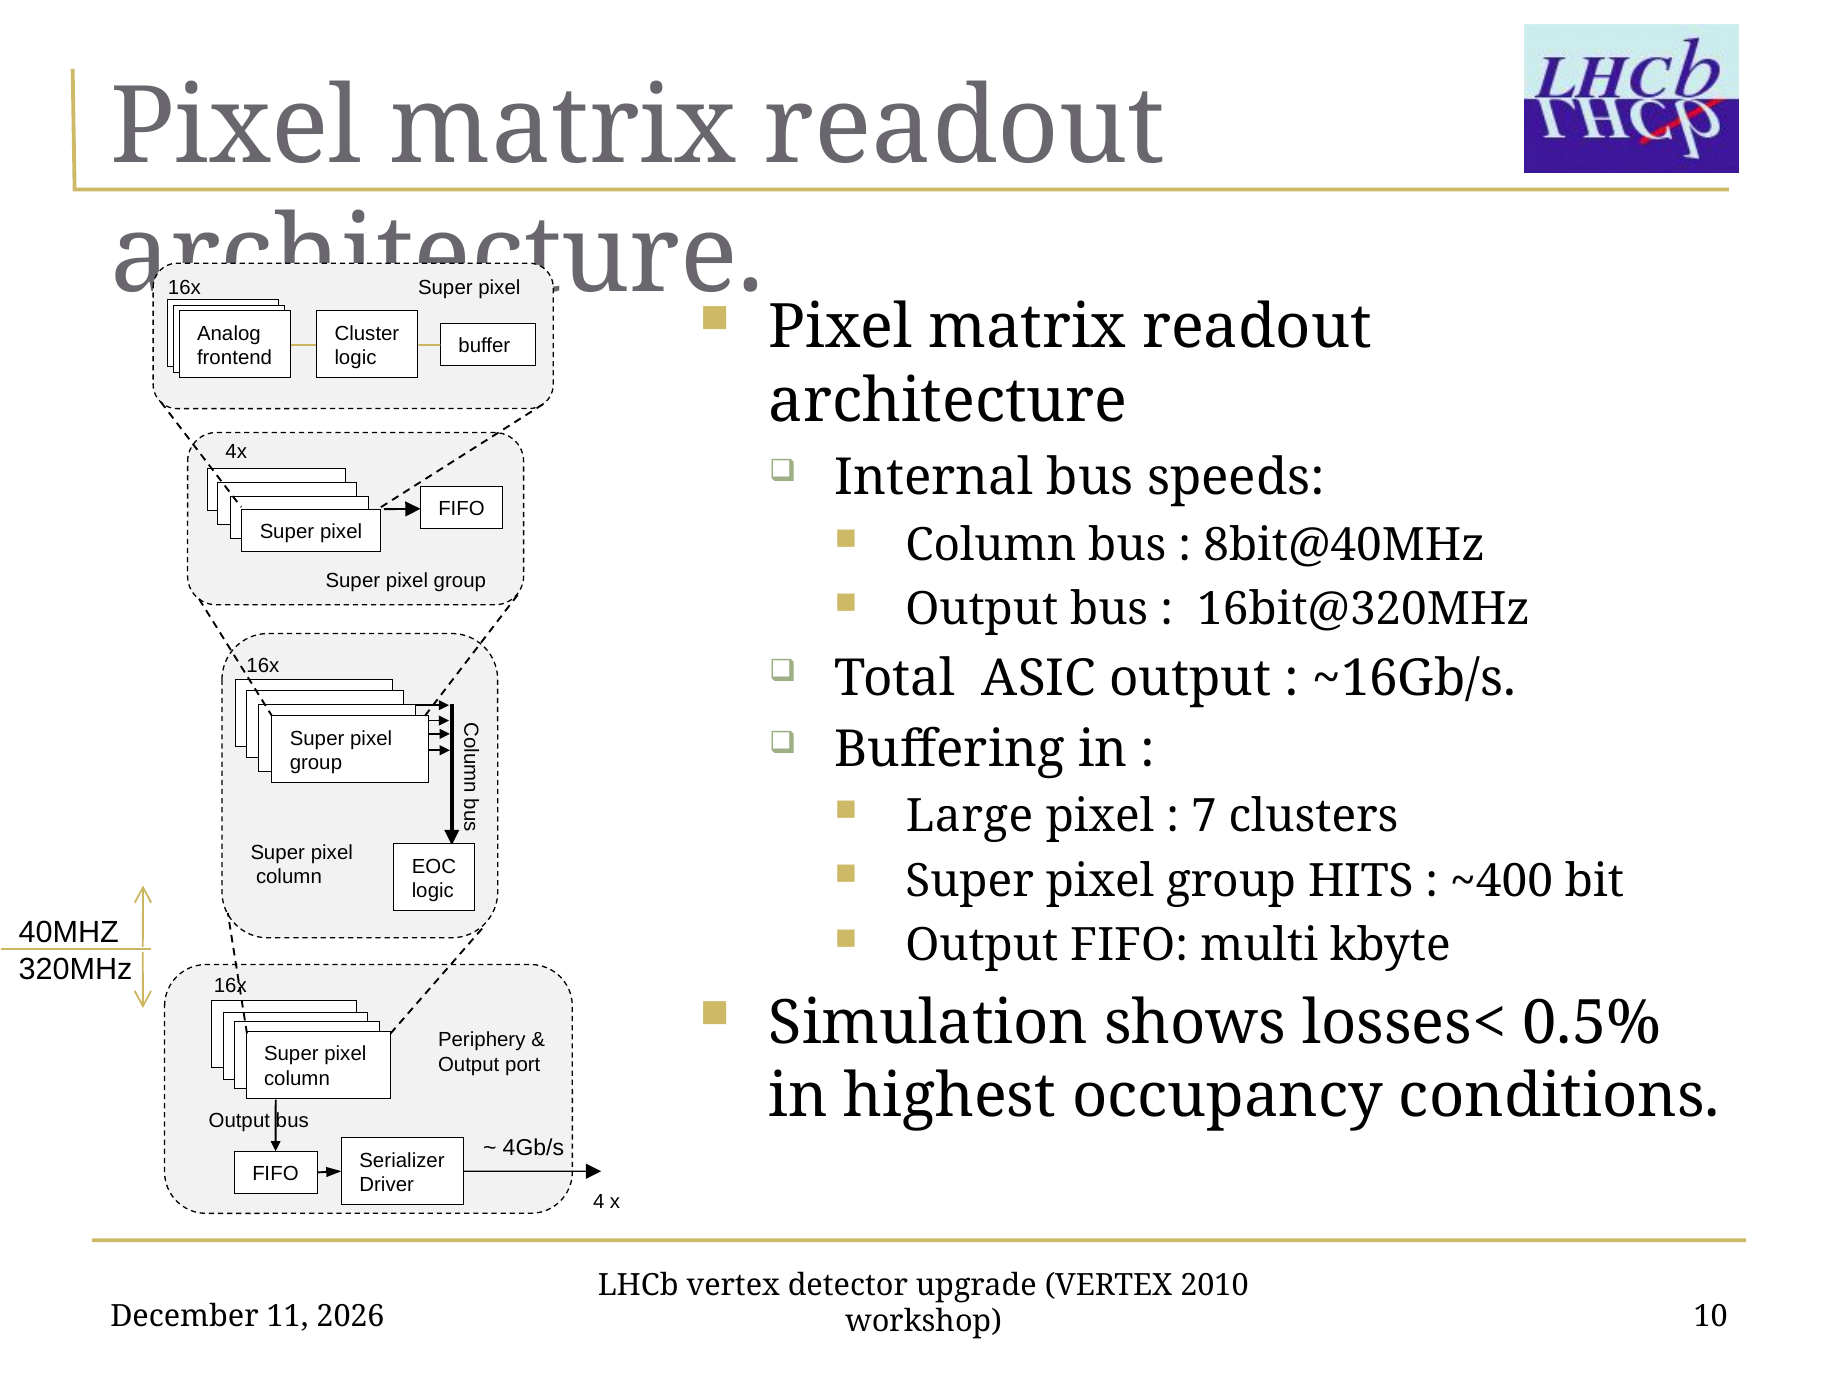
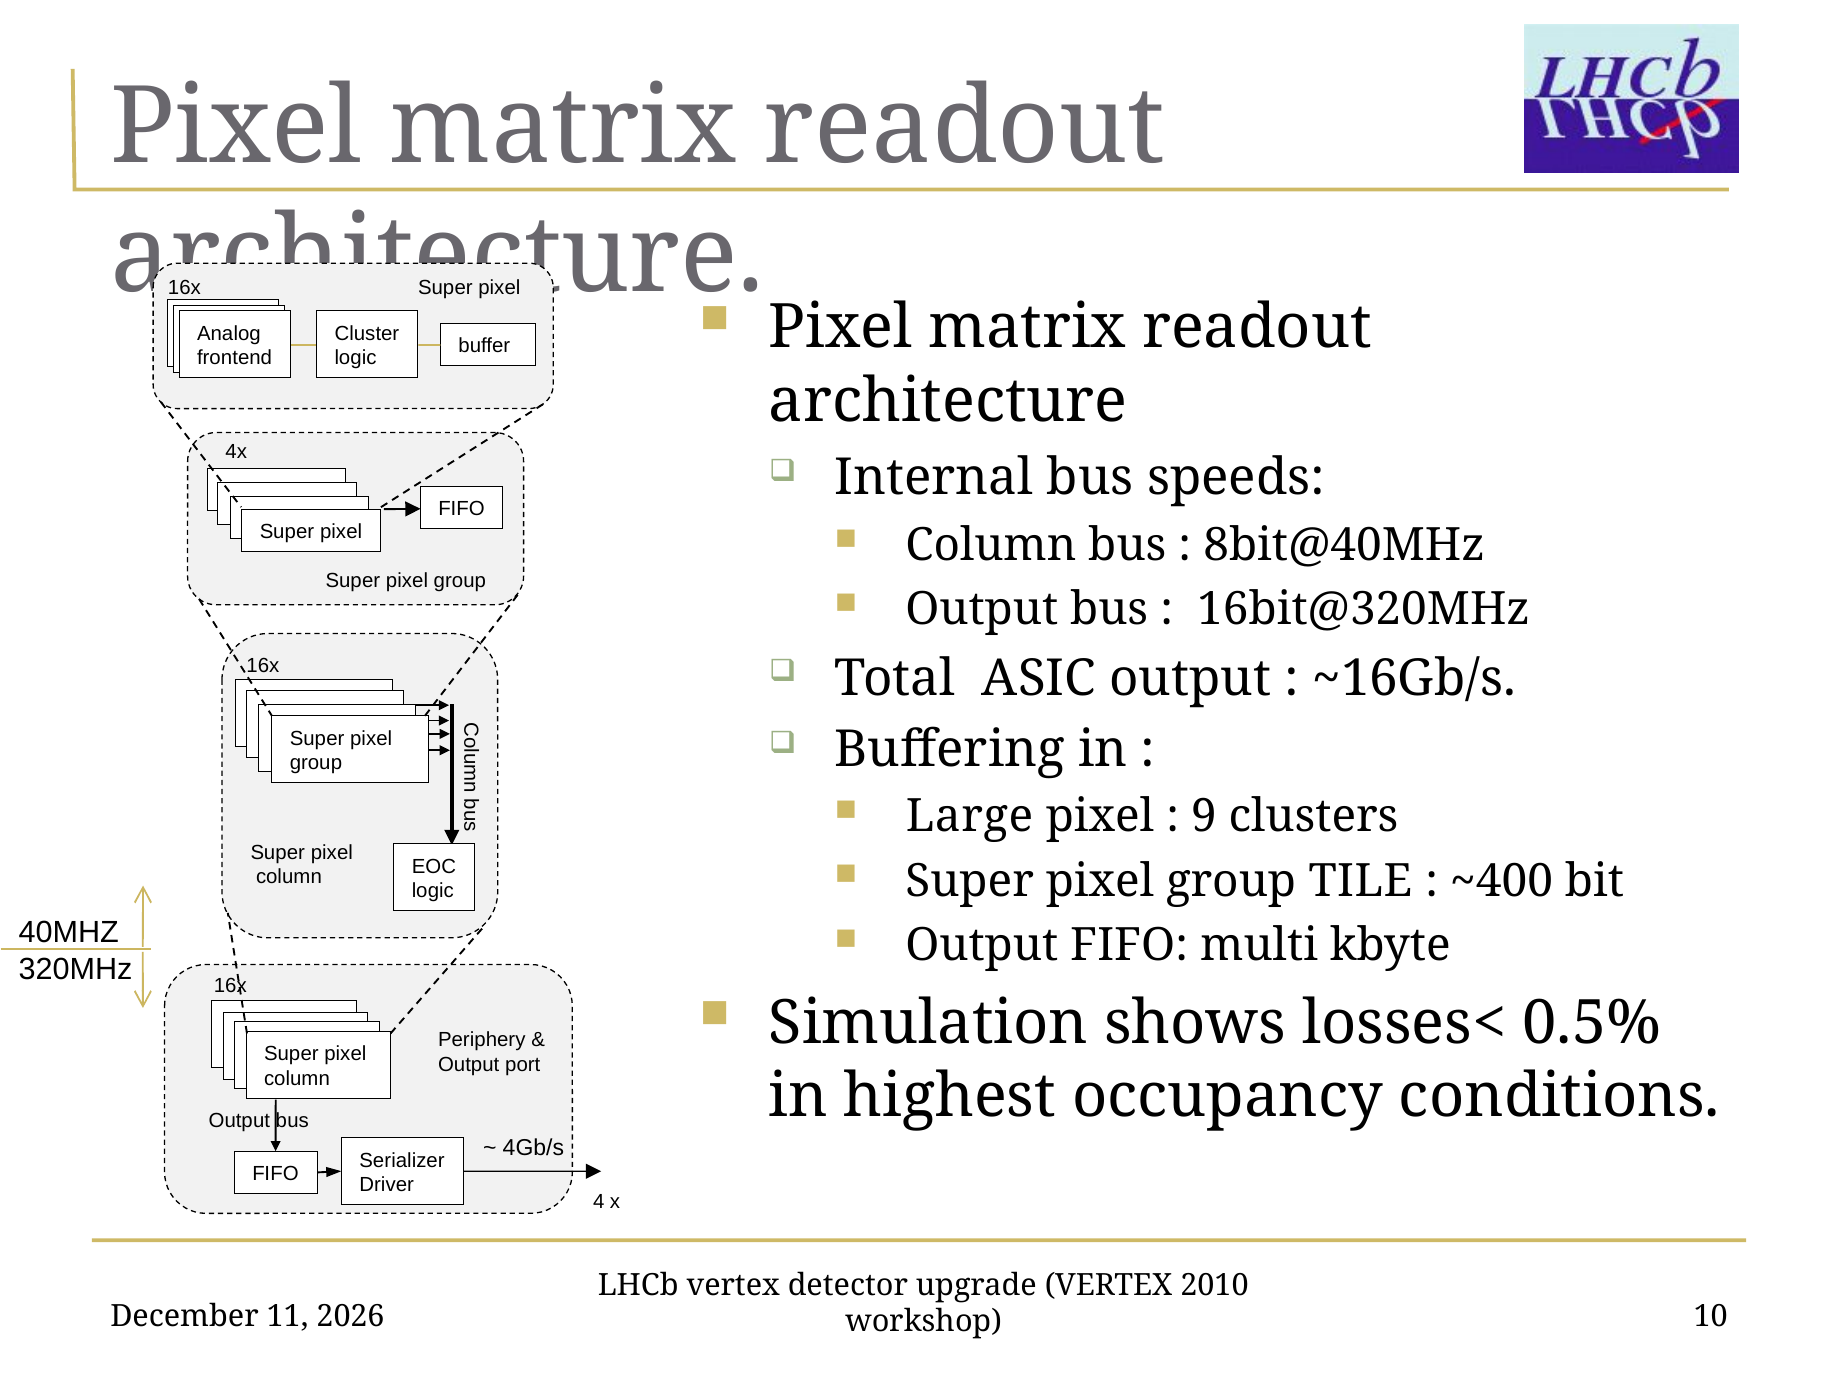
7: 7 -> 9 (1204, 817)
HITS: HITS -> TILE (1360, 881)
